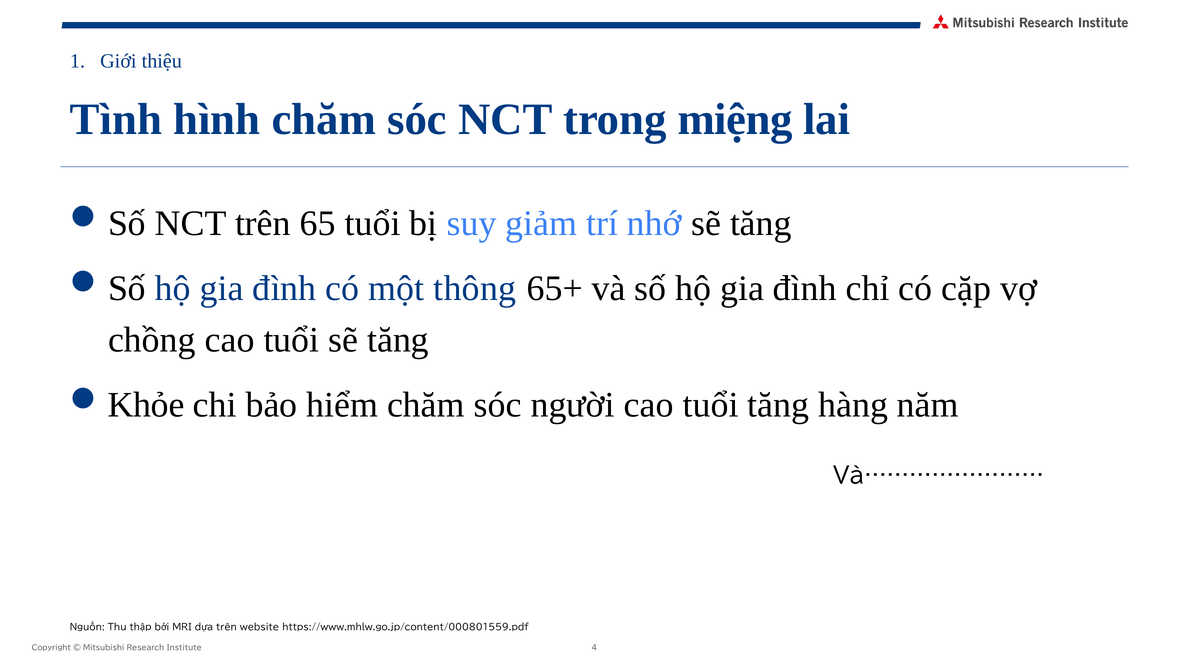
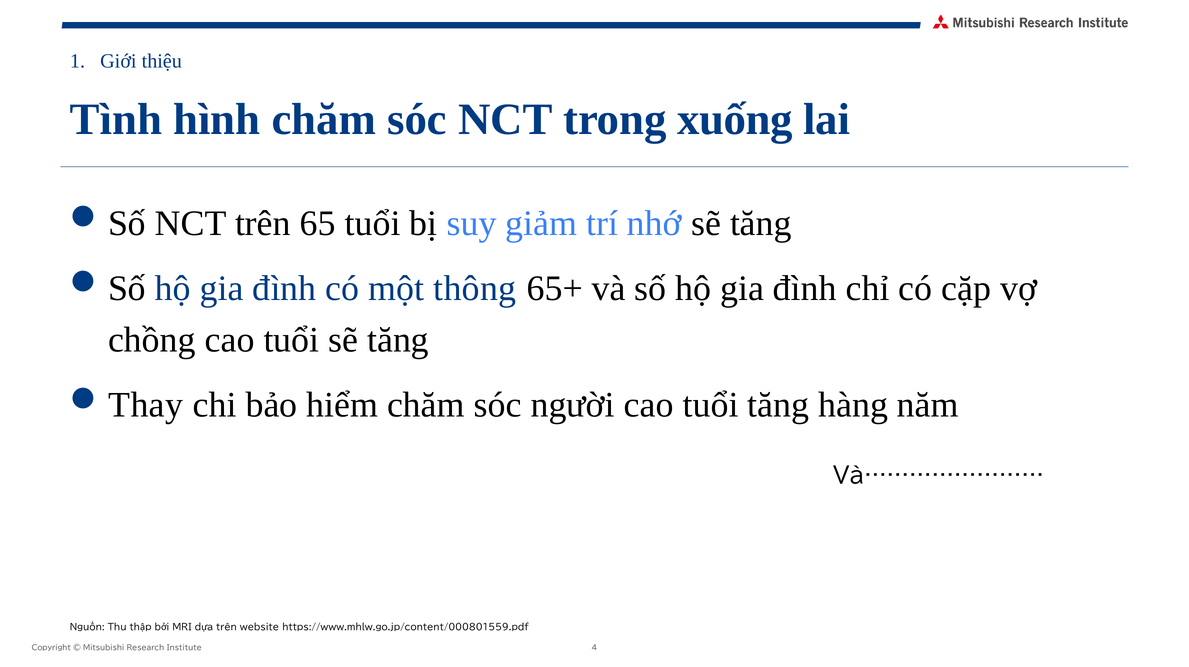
miệng: miệng -> xuống (735, 119)
Khỏe: Khỏe -> Thay (146, 405)
